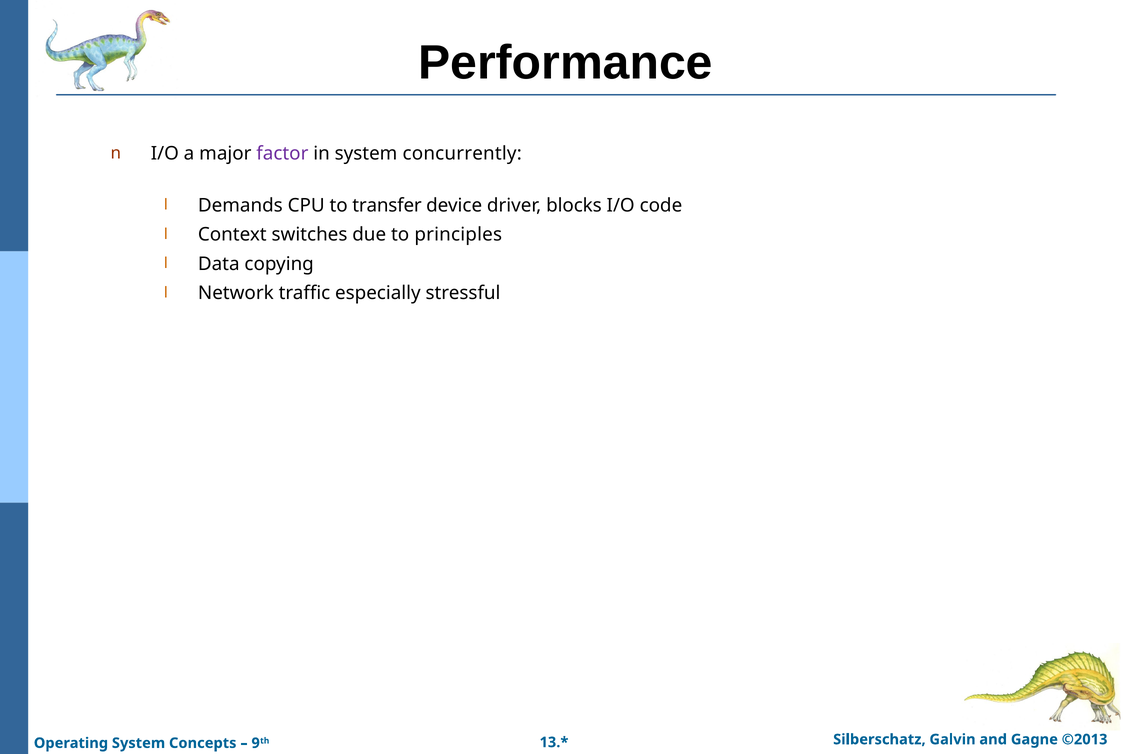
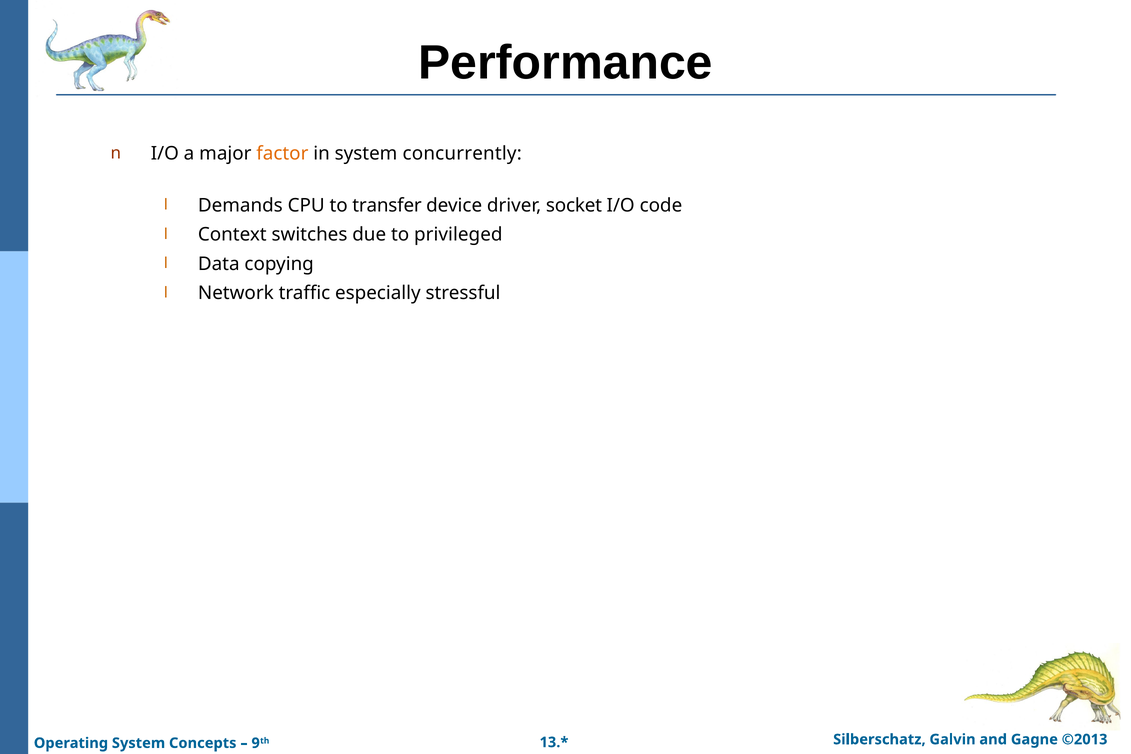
factor colour: purple -> orange (282, 154)
blocks: blocks -> socket (574, 205)
principles: principles -> privileged (458, 235)
